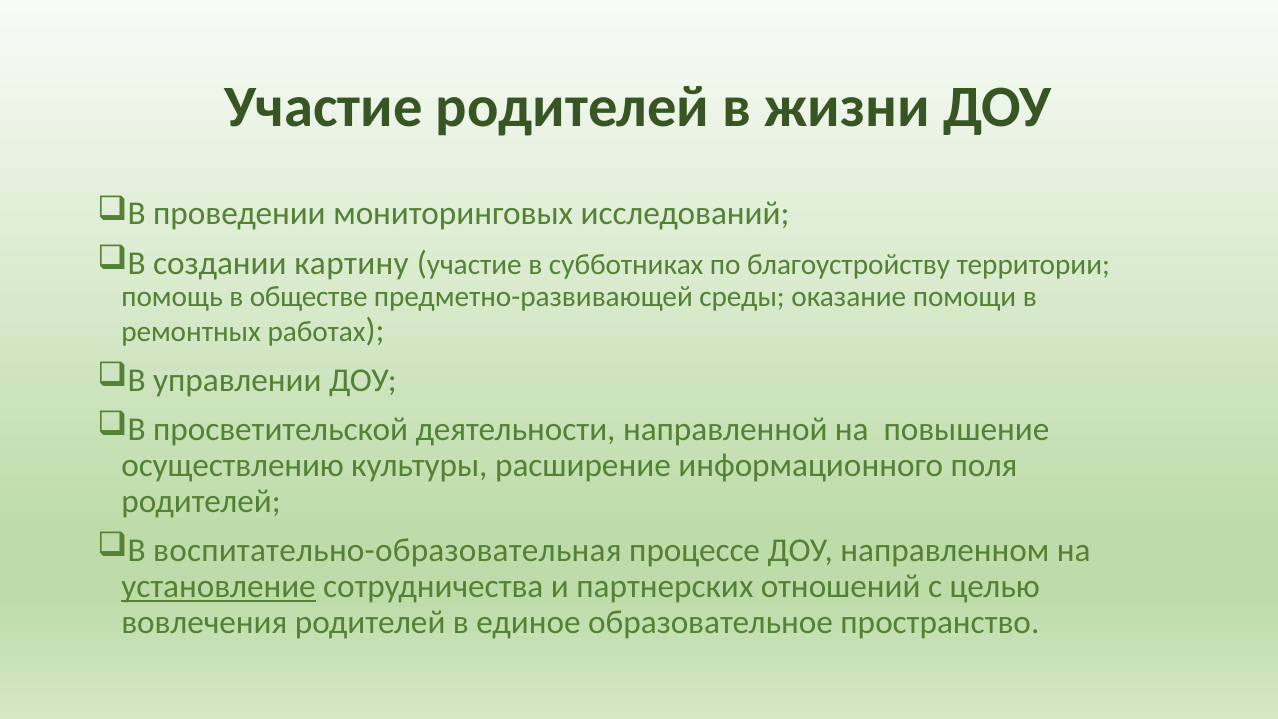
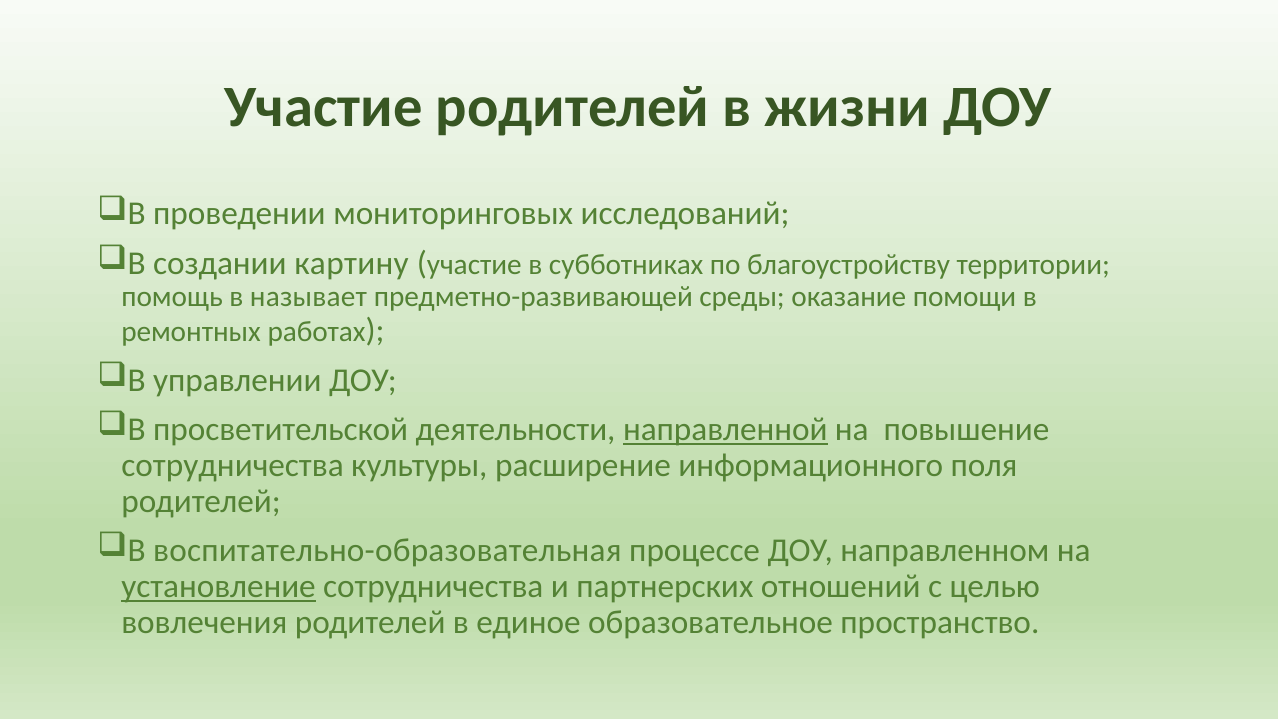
обществе: обществе -> называет (308, 297)
направленной underline: none -> present (725, 429)
осуществлению: осуществлению -> сотрудничества (233, 465)
